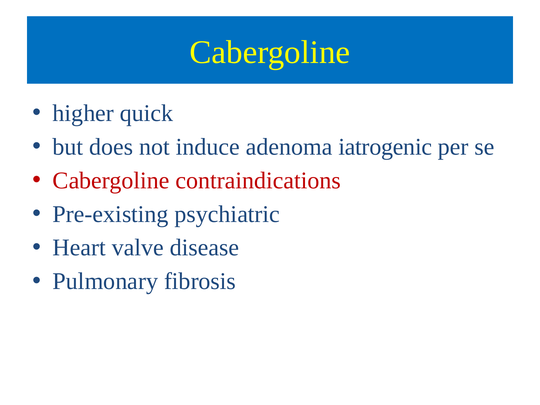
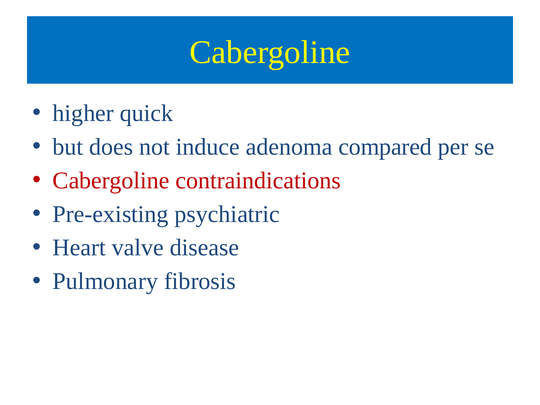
iatrogenic: iatrogenic -> compared (385, 147)
